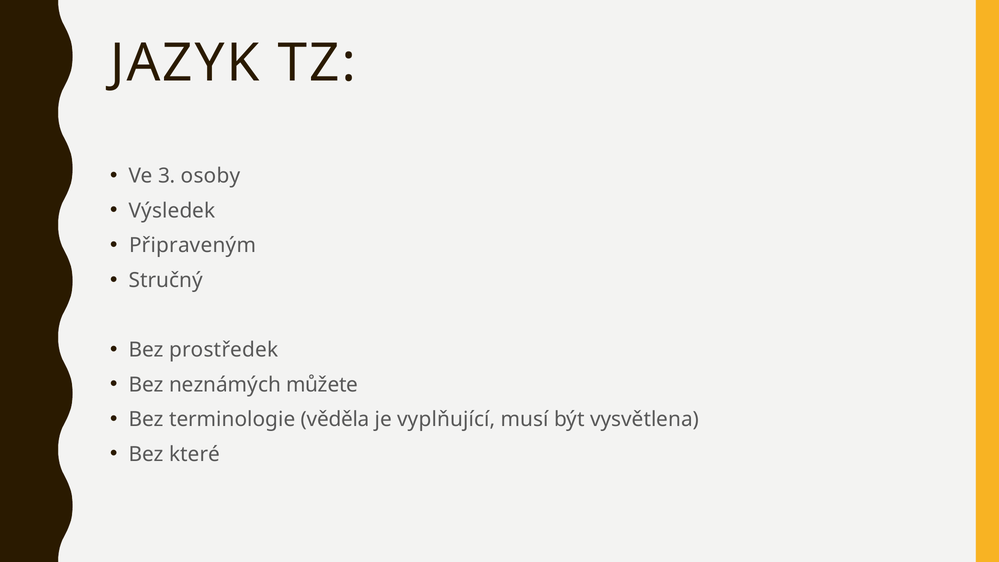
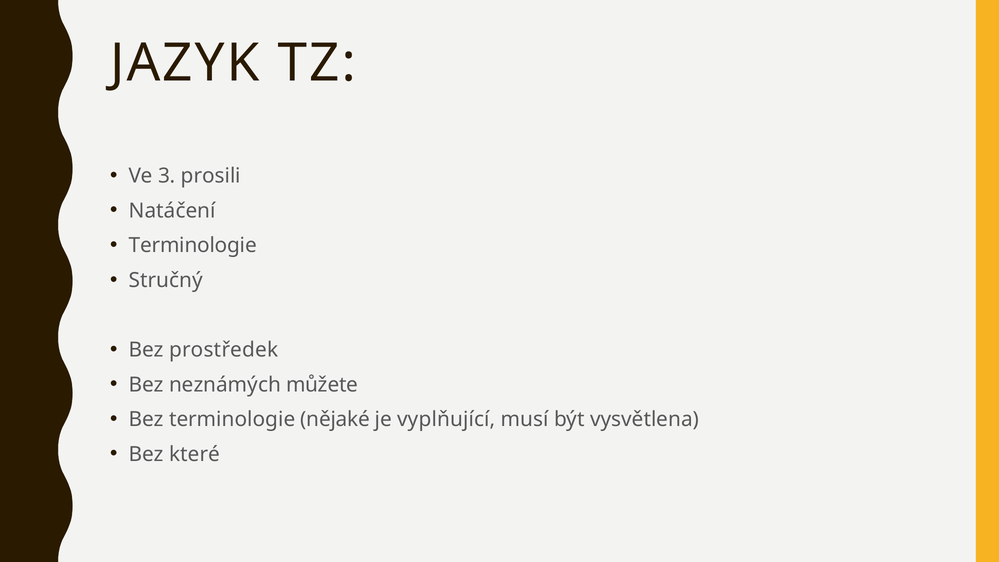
osoby: osoby -> prosili (211, 176)
Výsledek: Výsledek -> Natáčení (172, 211)
Připraveným: Připraveným -> Terminologie (193, 246)
věděla: věděla -> nějaké (335, 419)
